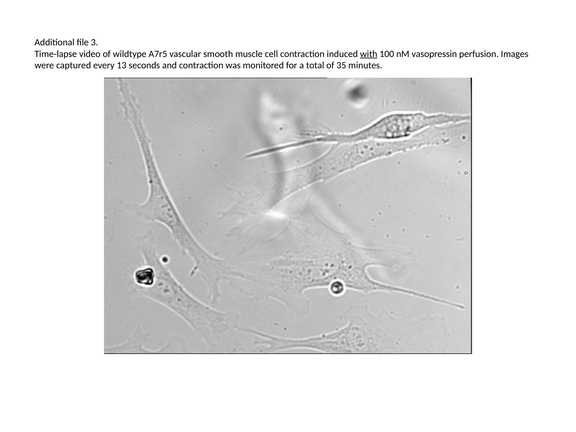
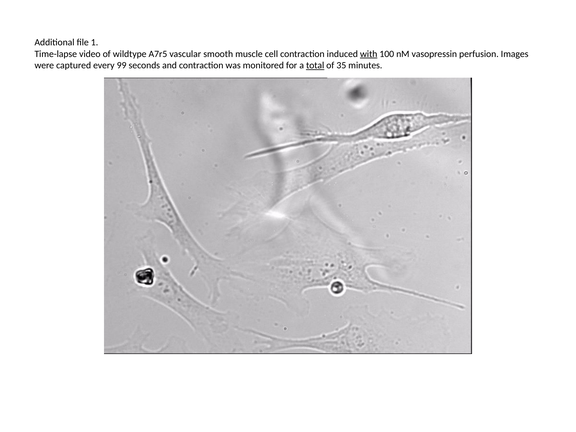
3: 3 -> 1 (95, 42)
13: 13 -> 99 (122, 65)
total underline: none -> present (315, 65)
